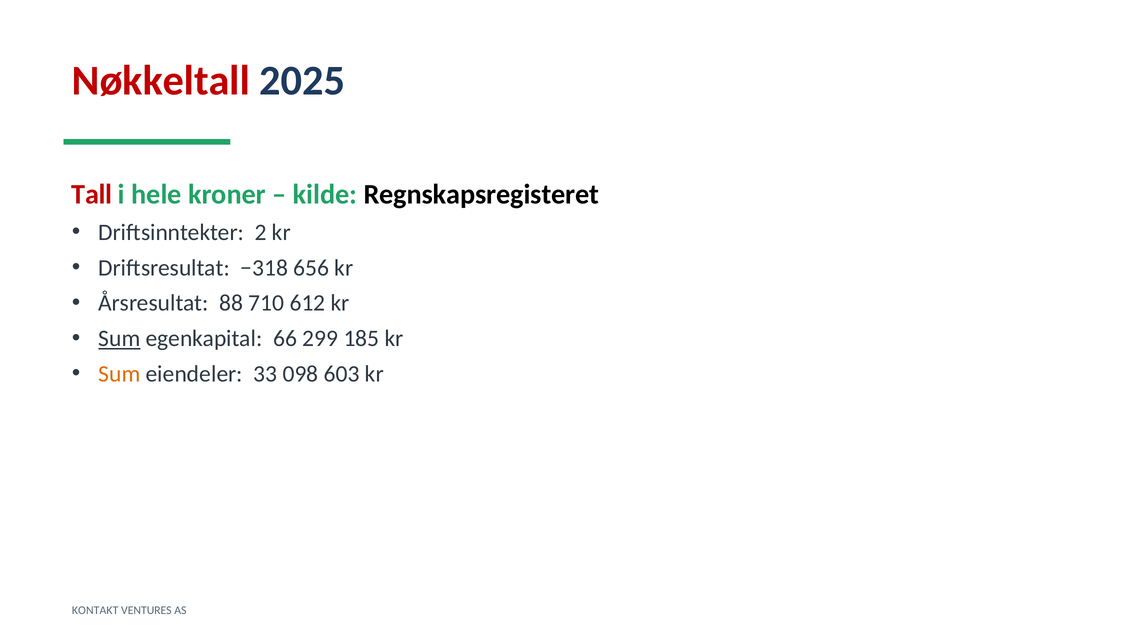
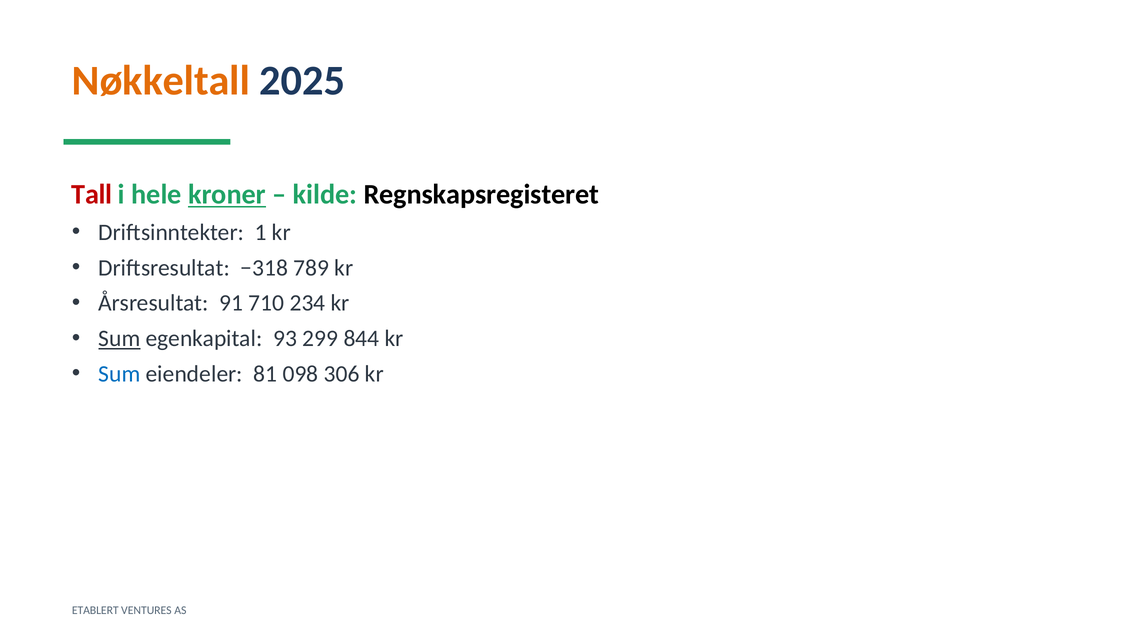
Nøkkeltall colour: red -> orange (161, 81)
kroner underline: none -> present (227, 195)
2: 2 -> 1 (261, 232)
656: 656 -> 789 (311, 268)
88: 88 -> 91 (231, 303)
612: 612 -> 234 (307, 303)
66: 66 -> 93 (285, 338)
185: 185 -> 844 (361, 338)
Sum colour: orange -> blue (119, 374)
33: 33 -> 81 (265, 374)
603: 603 -> 306 (342, 374)
KONTAKT: KONTAKT -> ETABLERT (95, 610)
